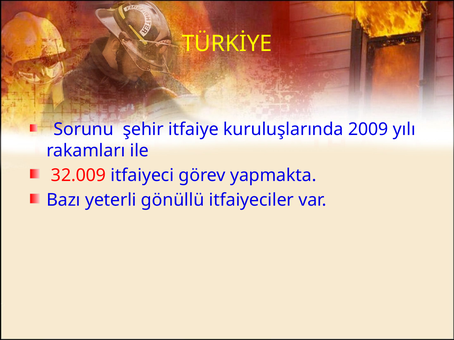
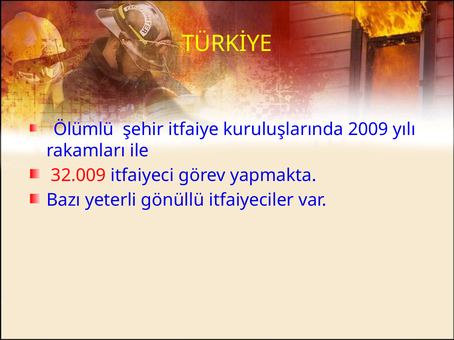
Sorunu: Sorunu -> Ölümlü (84, 130)
